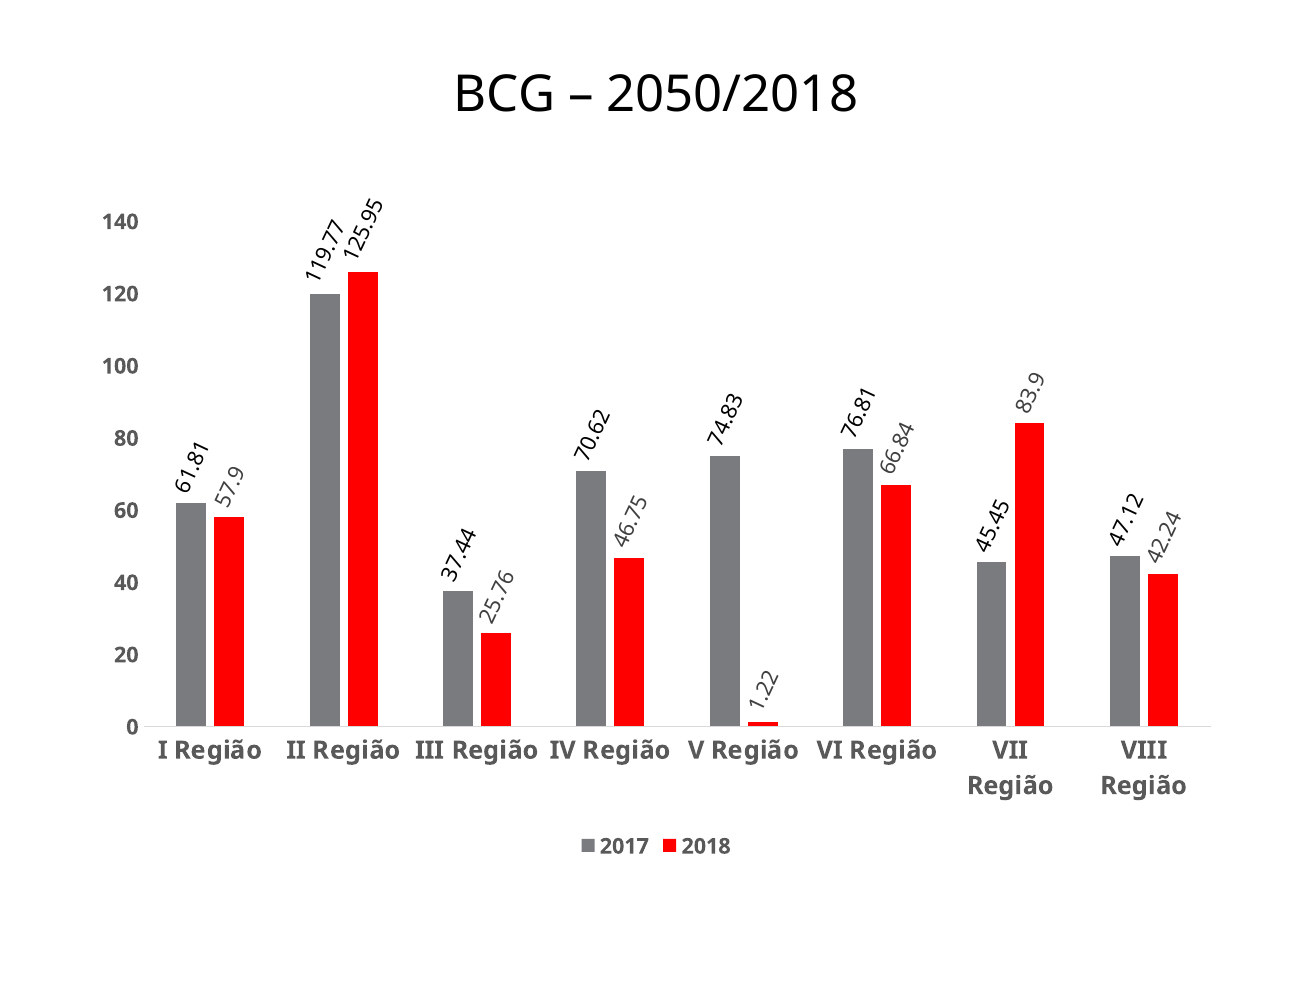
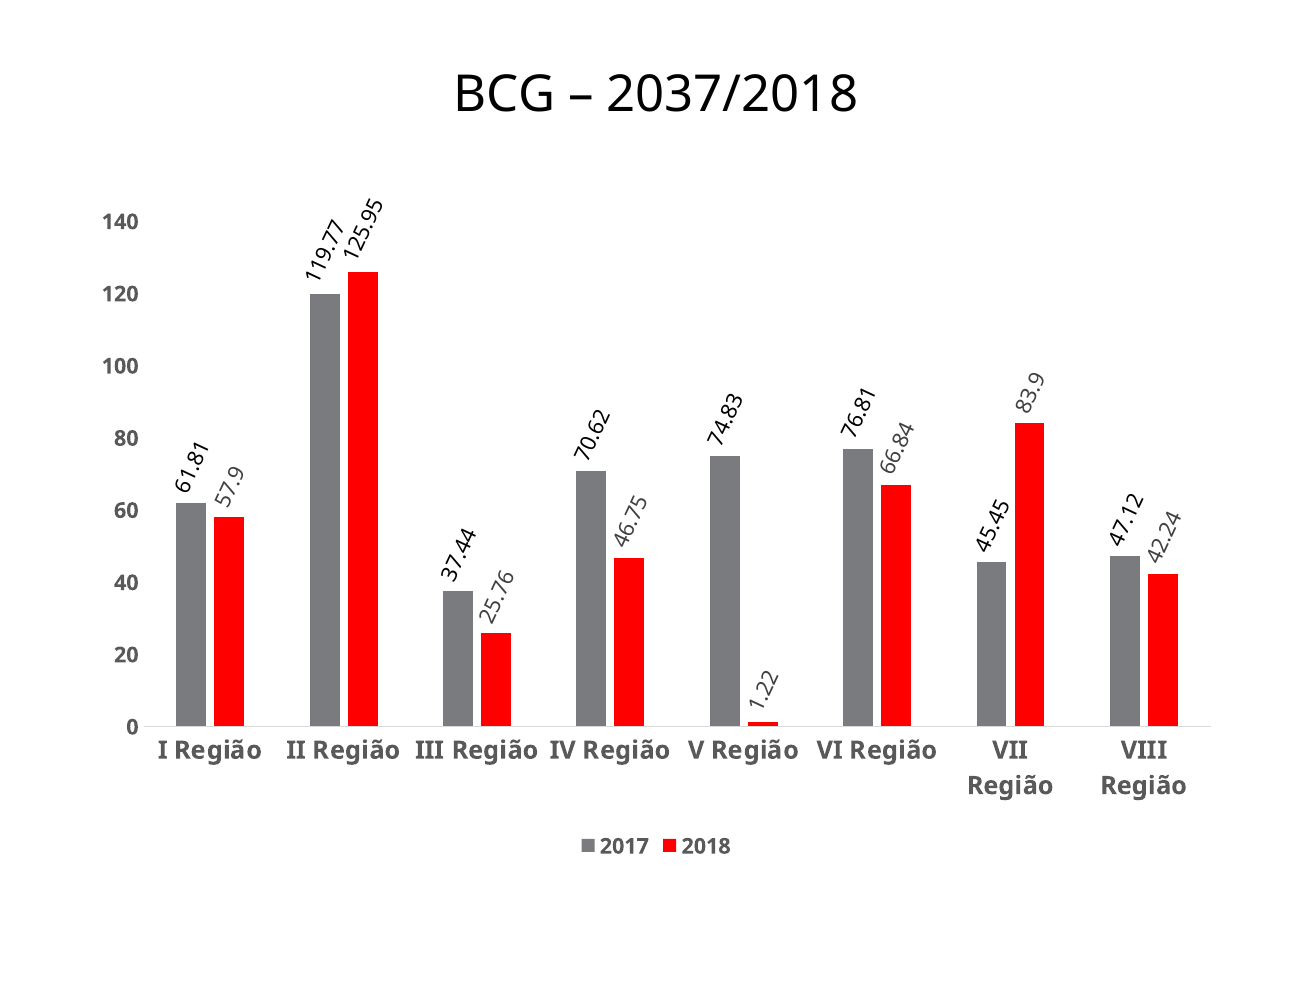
2050/2018: 2050/2018 -> 2037/2018 (732, 95)
